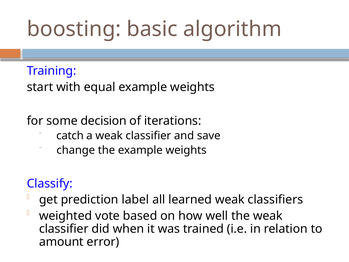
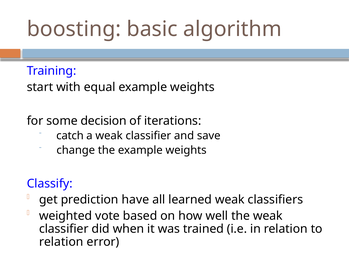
label: label -> have (135, 199)
amount: amount -> relation (61, 242)
